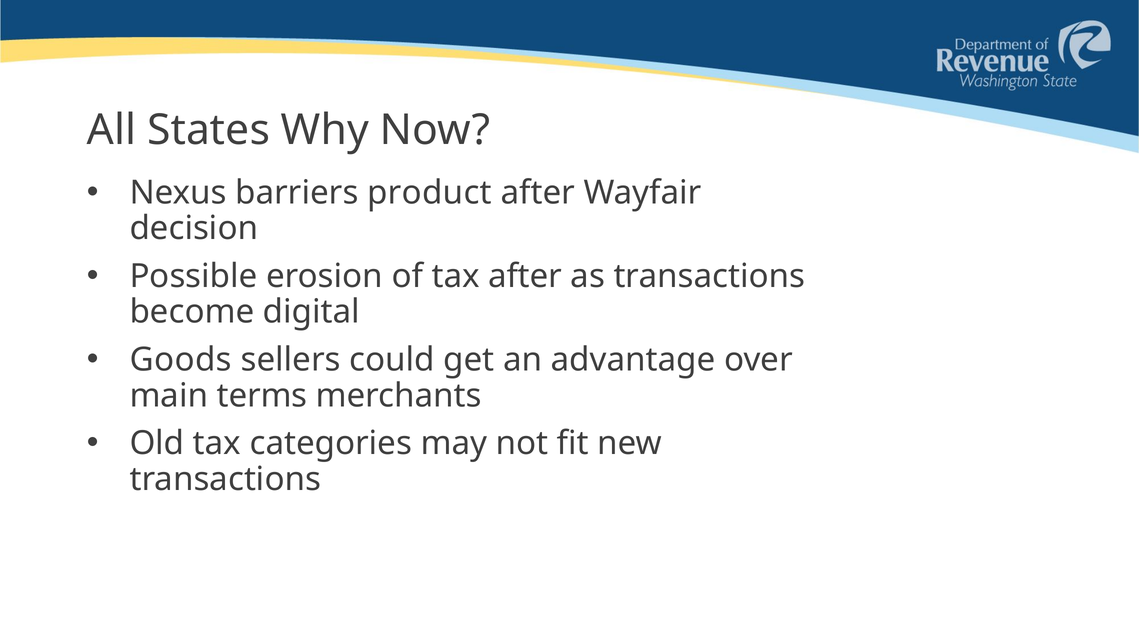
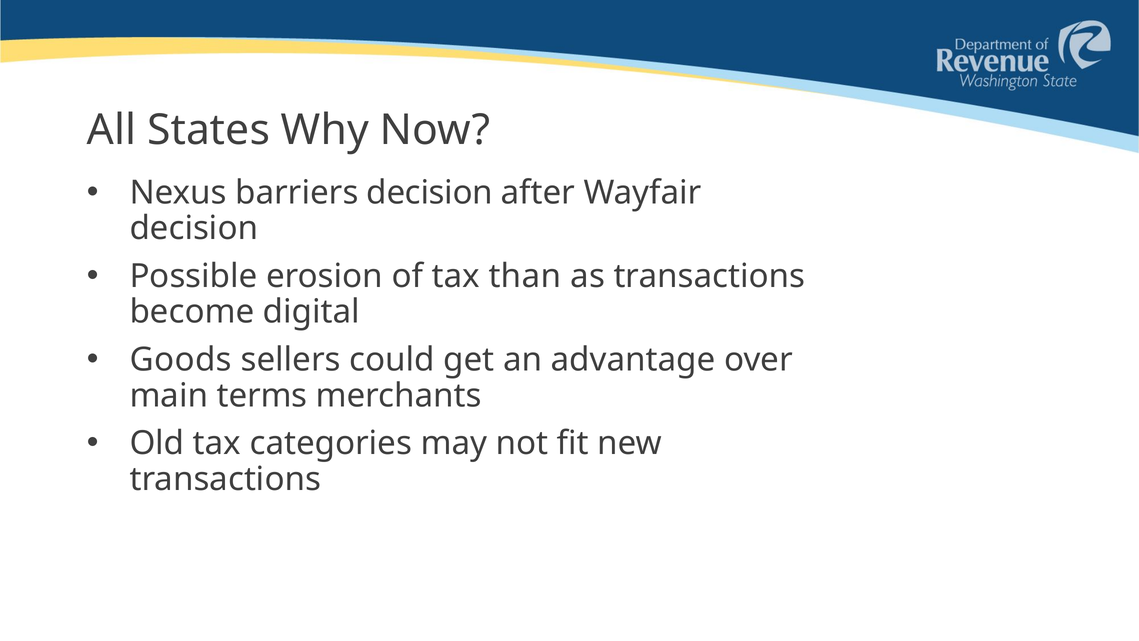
barriers product: product -> decision (430, 193)
tax after: after -> than (525, 276)
